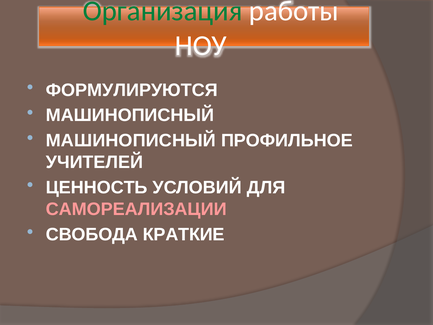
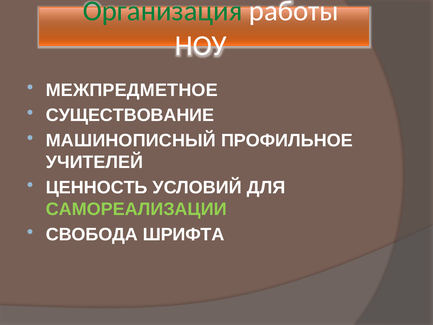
ФОРМУЛИРУЮТСЯ: ФОРМУЛИРУЮТСЯ -> МЕЖПРЕДМЕТНОЕ (132, 90)
МАШИНОПИСНЫЙ: МАШИНОПИСНЫЙ -> СУЩЕСТВОВАНИЕ (130, 115)
САМОРЕАЛИЗАЦИИ colour: pink -> light green (136, 209)
КРАТКИЕ: КРАТКИЕ -> ШРИФТА (184, 234)
